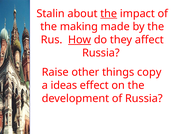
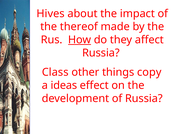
Stalin: Stalin -> Hives (51, 14)
the underline: present -> none (109, 14)
making: making -> thereof (79, 27)
Raise: Raise -> Class (55, 72)
